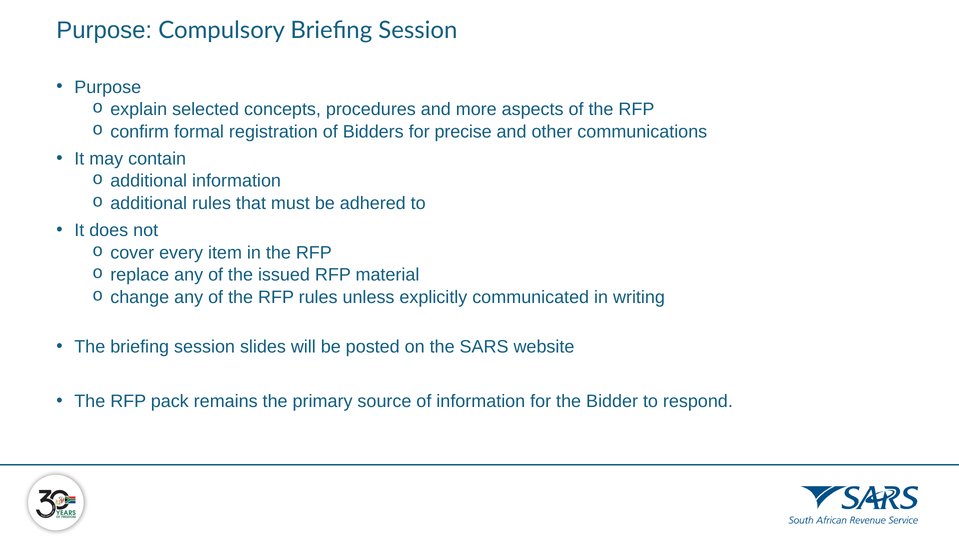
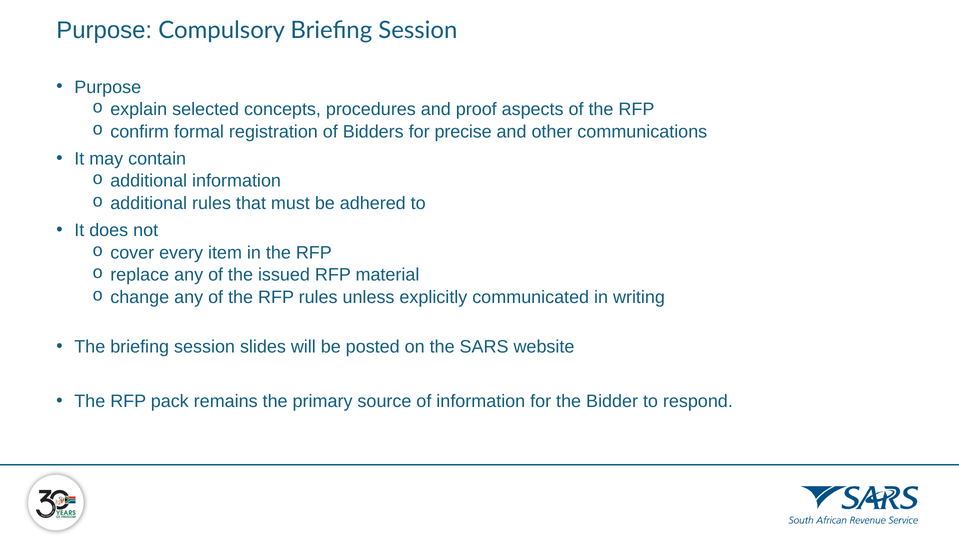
more: more -> proof (476, 109)
